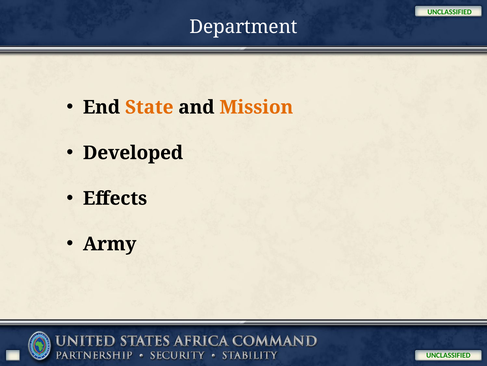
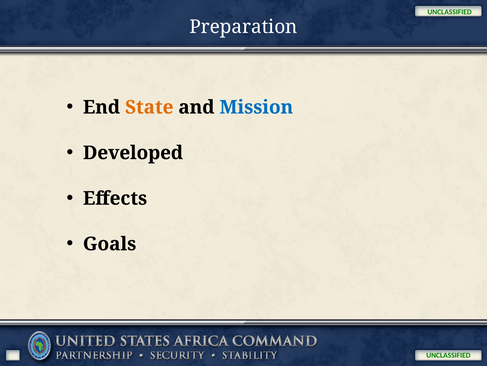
Department: Department -> Preparation (243, 27)
Mission colour: orange -> blue (256, 107)
Army: Army -> Goals (110, 244)
